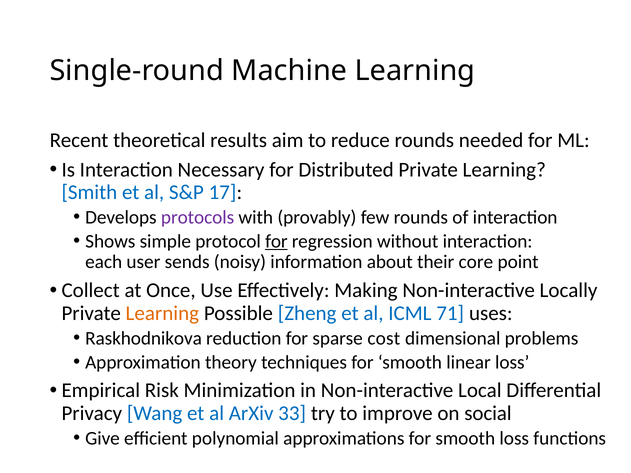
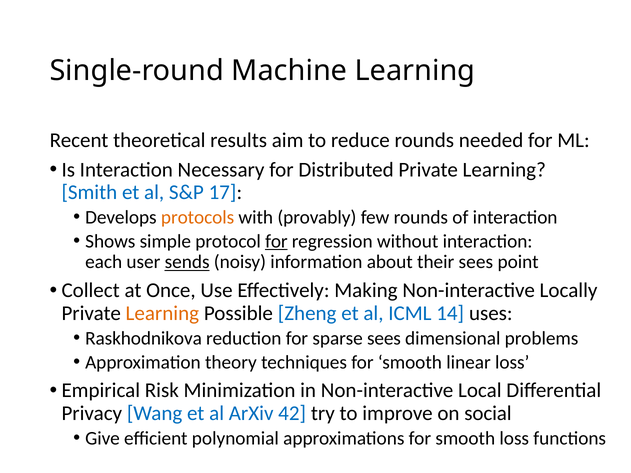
protocols colour: purple -> orange (198, 217)
sends underline: none -> present (187, 262)
their core: core -> sees (476, 262)
71: 71 -> 14 (450, 313)
sparse cost: cost -> sees (384, 338)
33: 33 -> 42 (292, 413)
